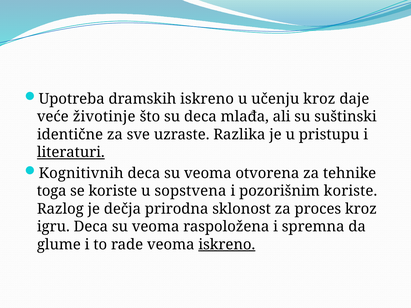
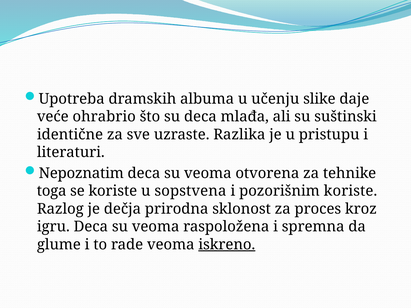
dramskih iskreno: iskreno -> albuma (207, 99)
učenju kroz: kroz -> slike (319, 99)
životinje: životinje -> ohrabrio (104, 117)
literaturi underline: present -> none (71, 153)
Kognitivnih: Kognitivnih -> Nepoznatim (81, 173)
